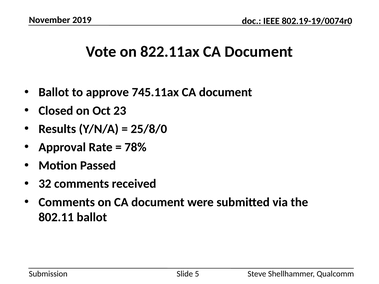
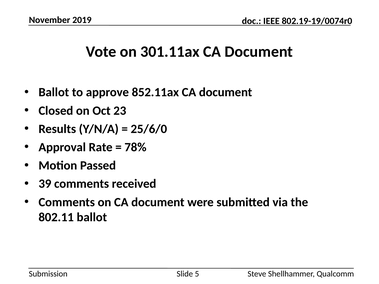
822.11ax: 822.11ax -> 301.11ax (170, 52)
745.11ax: 745.11ax -> 852.11ax (155, 92)
25/8/0: 25/8/0 -> 25/6/0 (149, 129)
32: 32 -> 39 (45, 184)
